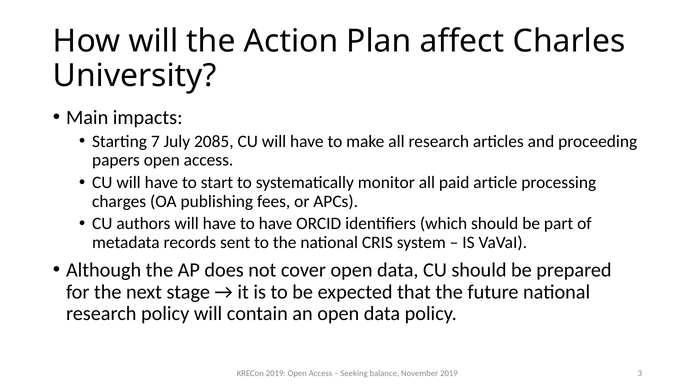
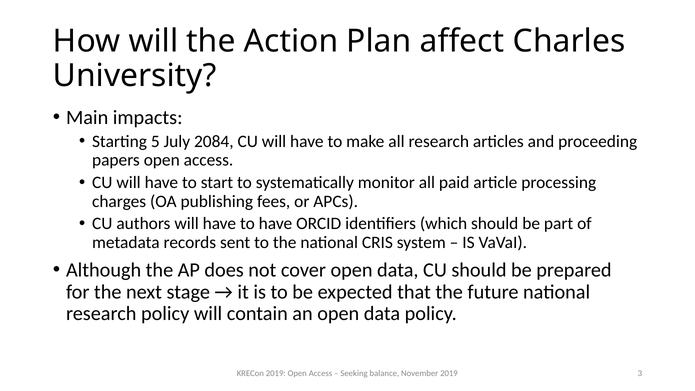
7: 7 -> 5 (155, 141)
2085: 2085 -> 2084 (214, 141)
